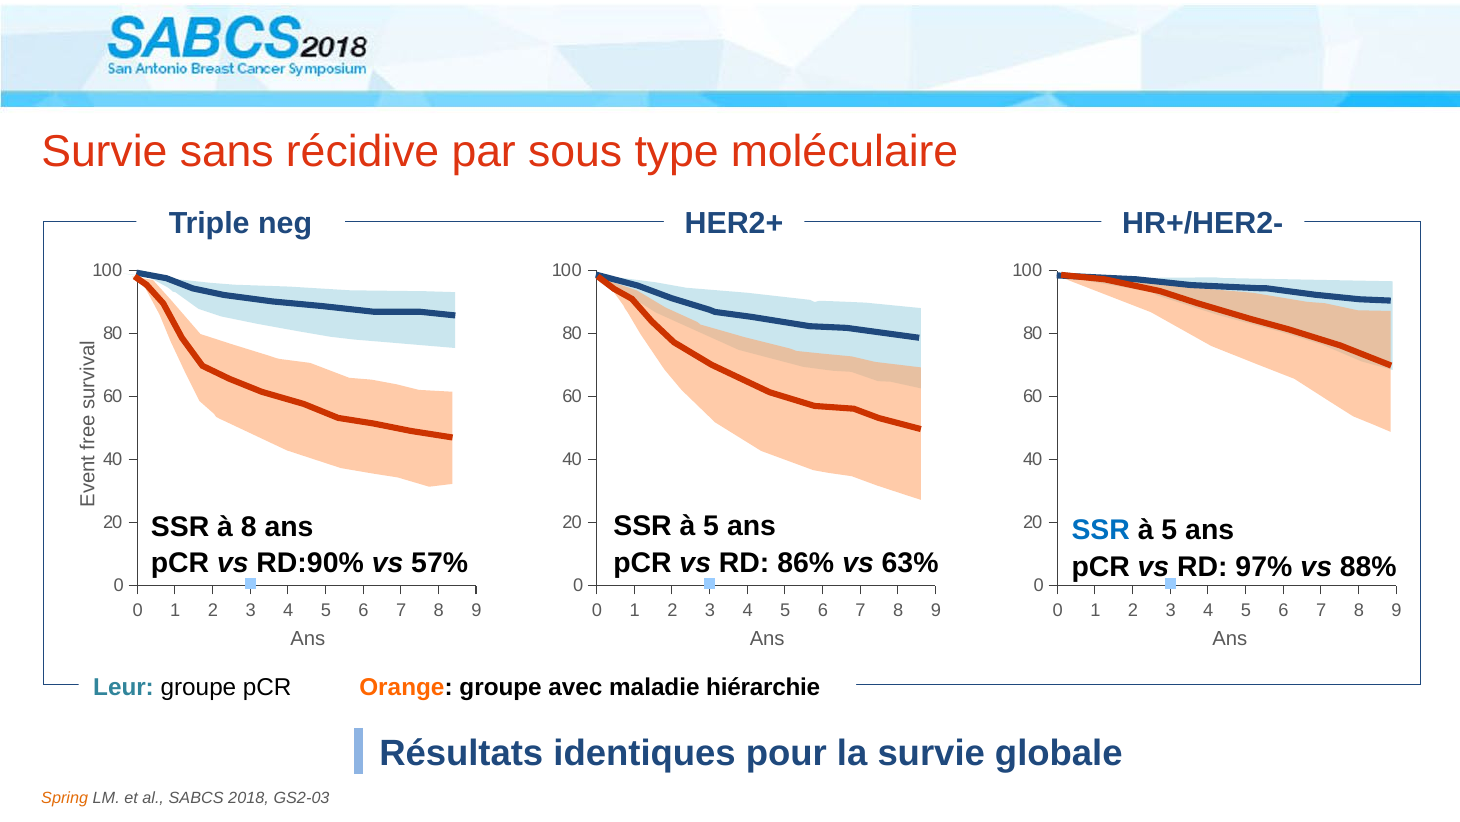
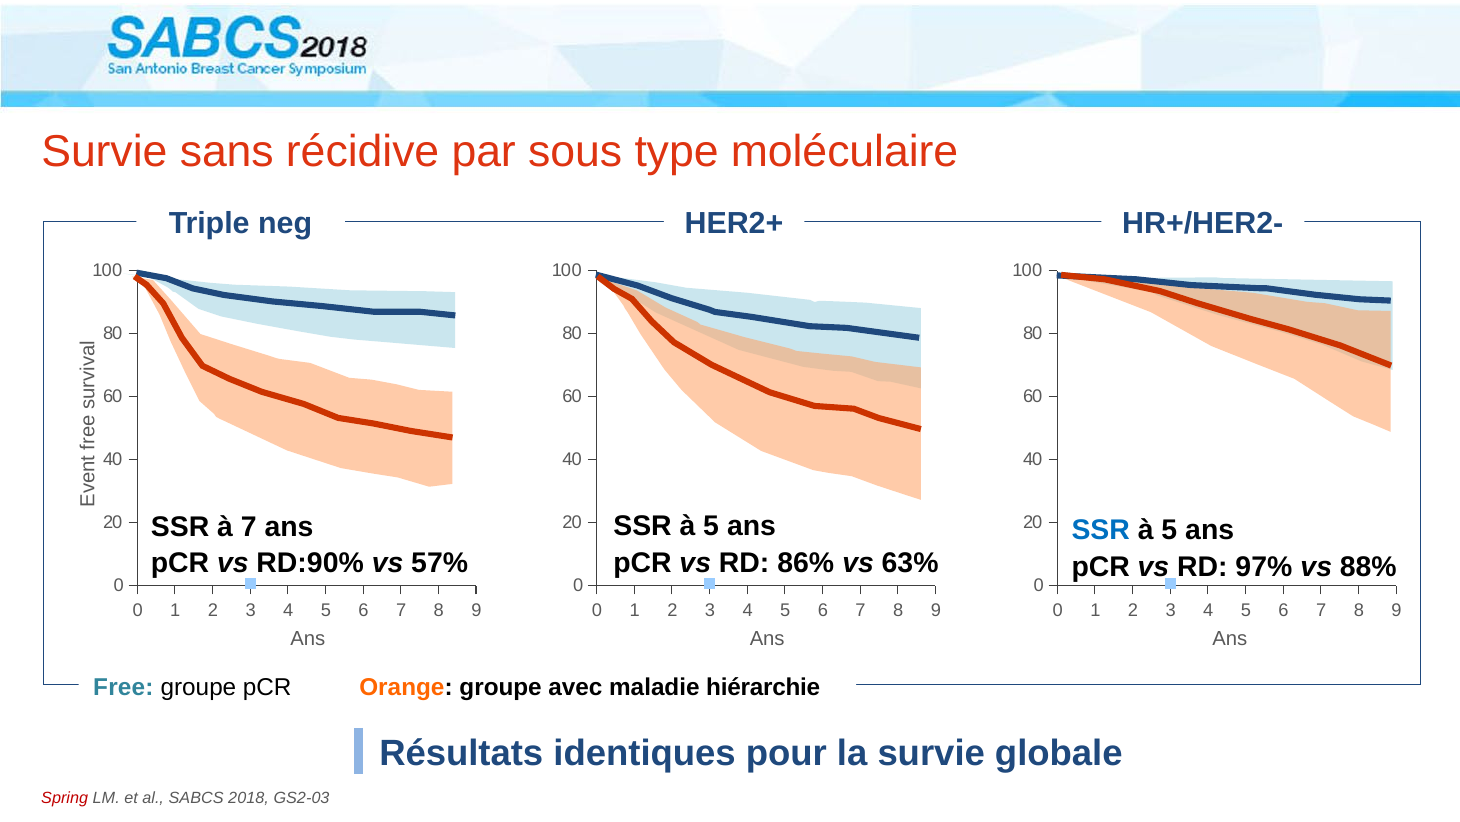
à 8: 8 -> 7 (249, 526)
Leur: Leur -> Free (123, 687)
Spring colour: orange -> red (65, 798)
